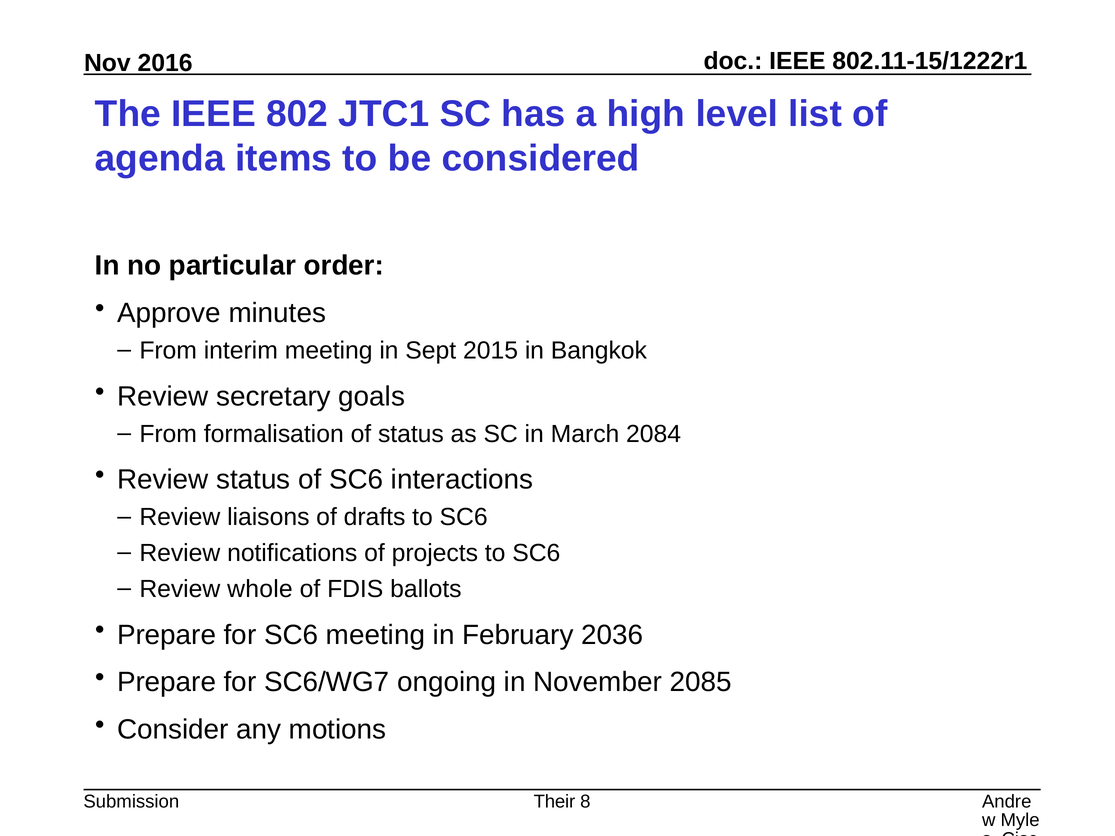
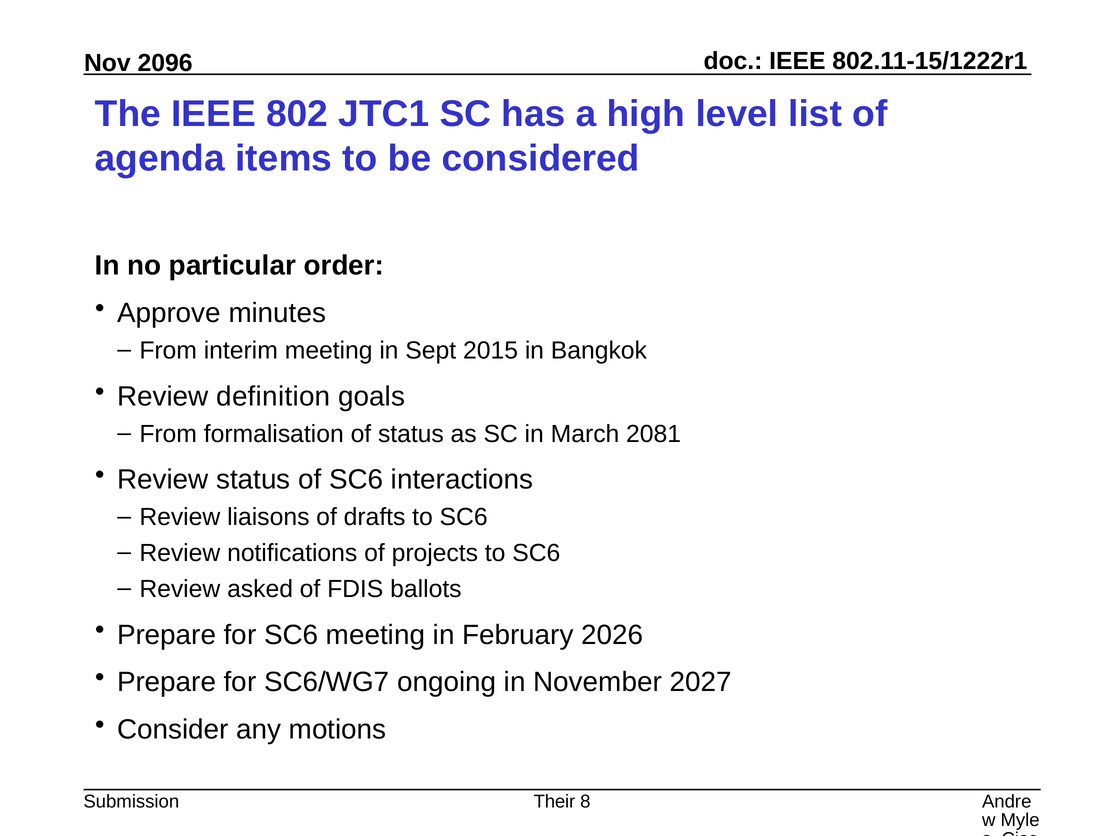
2016: 2016 -> 2096 (165, 63)
secretary: secretary -> definition (273, 397)
2084: 2084 -> 2081 (654, 434)
whole: whole -> asked (260, 589)
2036: 2036 -> 2026 (612, 635)
2085: 2085 -> 2027 (701, 682)
